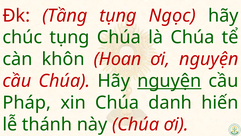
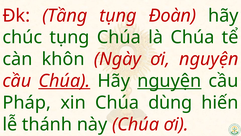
Ngọc: Ngọc -> Đoàn (172, 16)
Hoan: Hoan -> Ngày (118, 59)
Chúa underline: none -> present (64, 81)
danh: danh -> dùng (170, 102)
